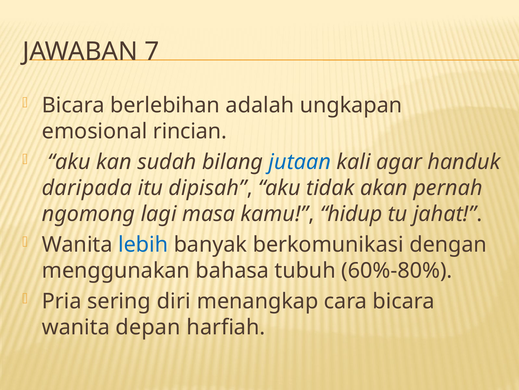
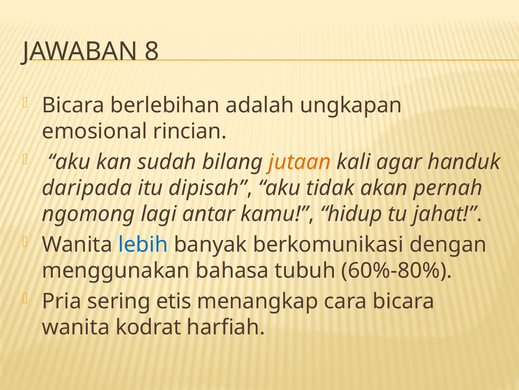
7: 7 -> 8 (152, 52)
jutaan colour: blue -> orange (300, 162)
masa: masa -> antar (209, 214)
diri: diri -> etis (174, 301)
depan: depan -> kodrat (148, 327)
